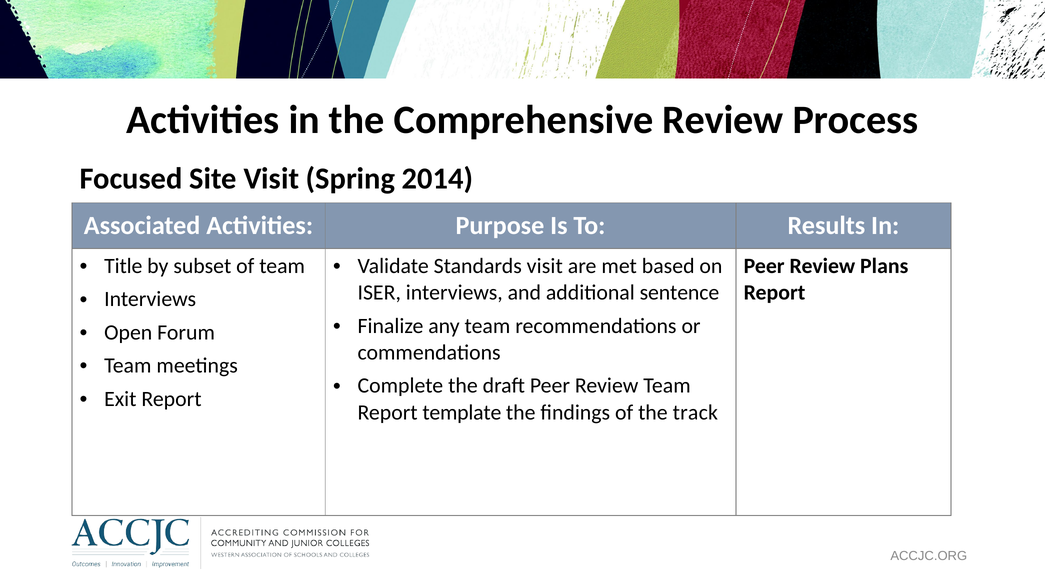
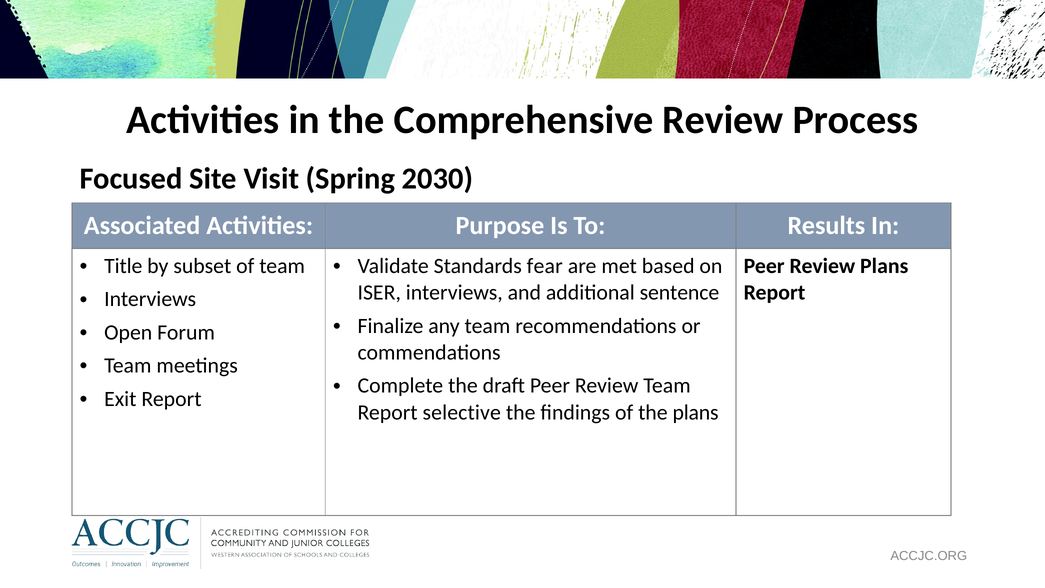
2014: 2014 -> 2030 (438, 179)
Standards visit: visit -> fear (545, 266)
template: template -> selective (462, 412)
the track: track -> plans (696, 412)
